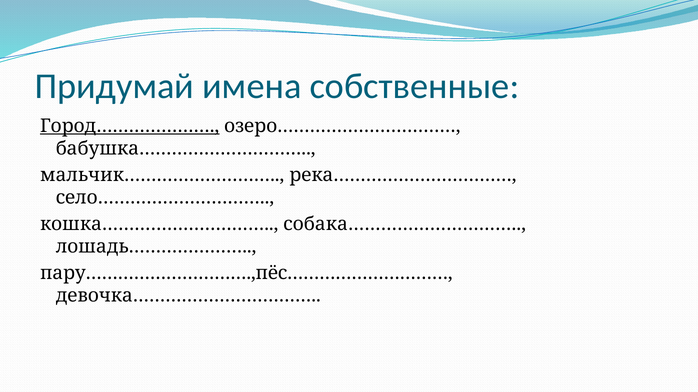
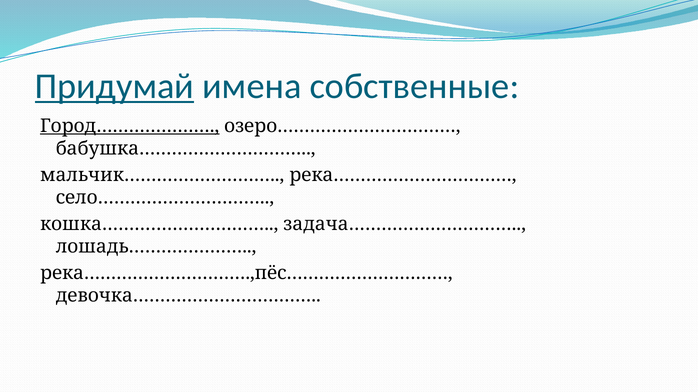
Придумай underline: none -> present (114, 86)
собака…………………………: собака………………………… -> задача………………………… (405, 224)
пару………………………….,пёс…………………………: пару………………………….,пёс………………………… -> река………………………….,пёс………………………… (246, 273)
